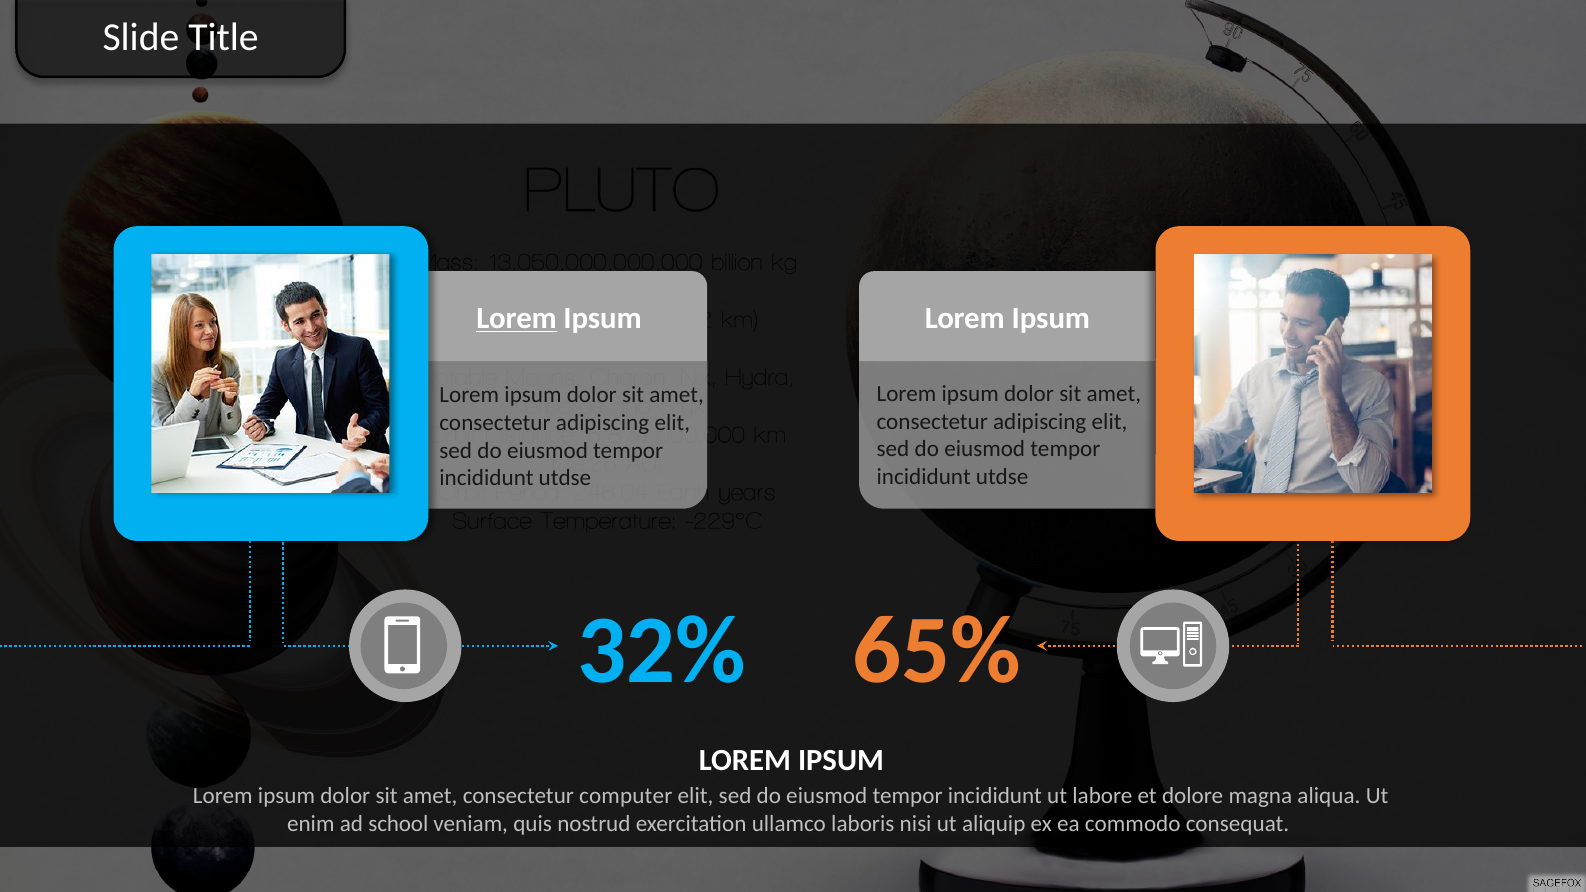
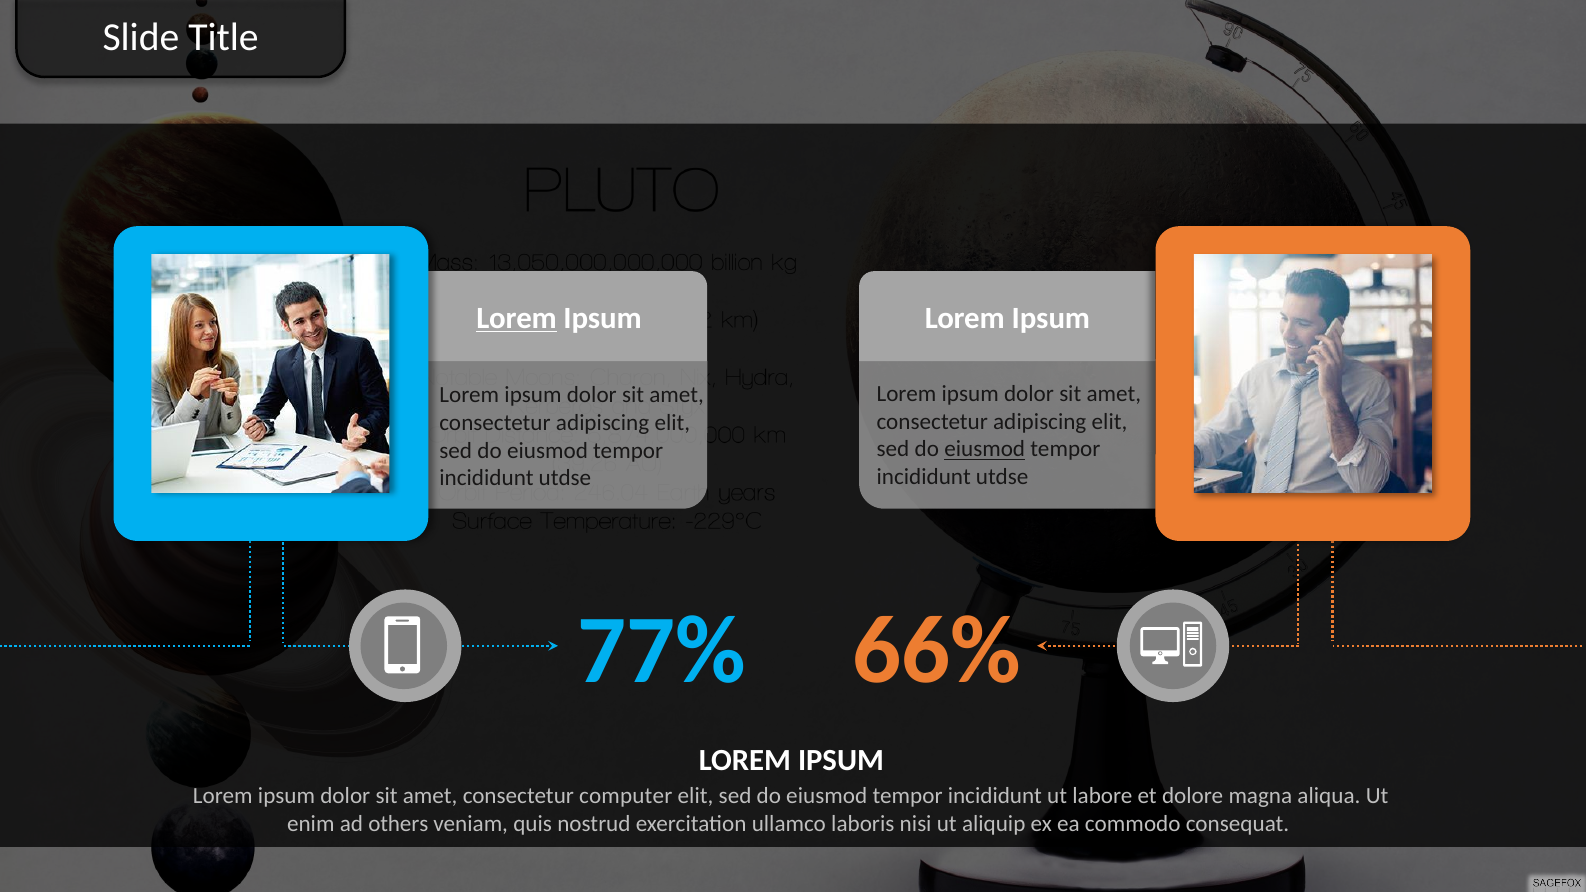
eiusmod underline: none -> present (985, 449)
32%: 32% -> 77% (661, 650)
65%: 65% -> 66% (937, 651)
school: school -> others (398, 824)
